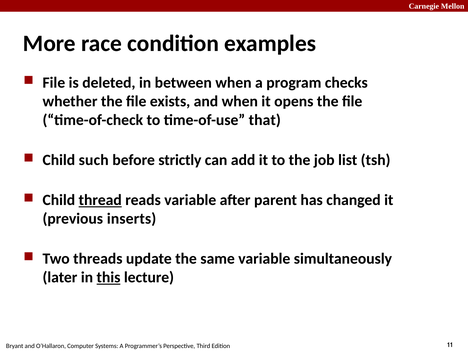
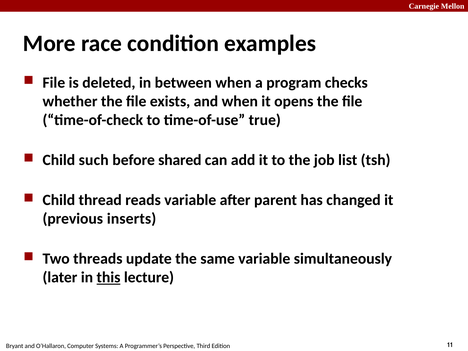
that: that -> true (265, 120)
strictly: strictly -> shared (180, 160)
thread underline: present -> none (100, 200)
